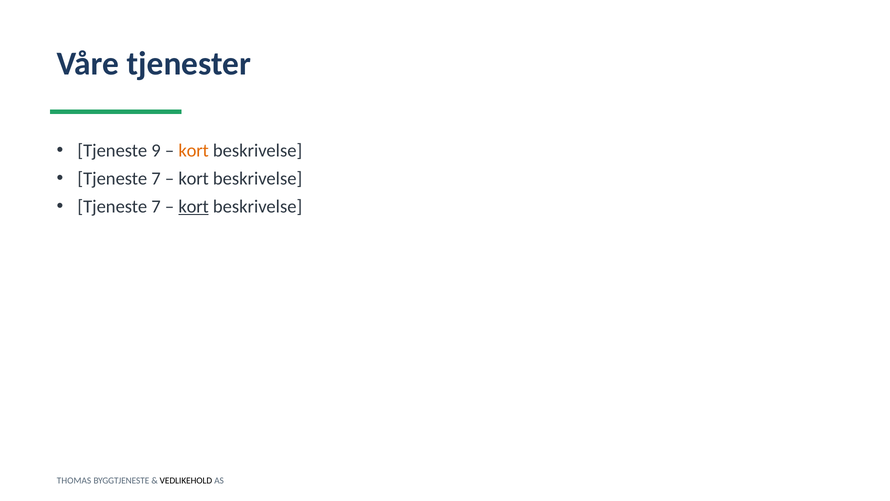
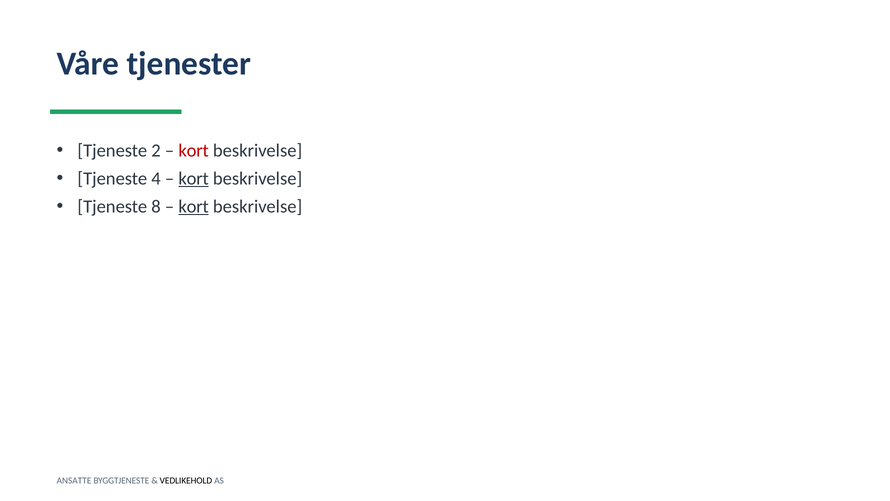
9: 9 -> 2 (156, 151)
kort colour: orange -> red (194, 151)
7: 7 -> 4 (156, 179)
kort underline: none -> present (194, 179)
7: 7 -> 8 (156, 206)
THOMAS: THOMAS -> ANSATTE (74, 480)
